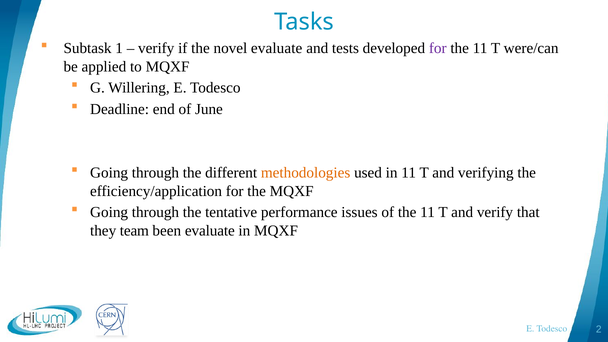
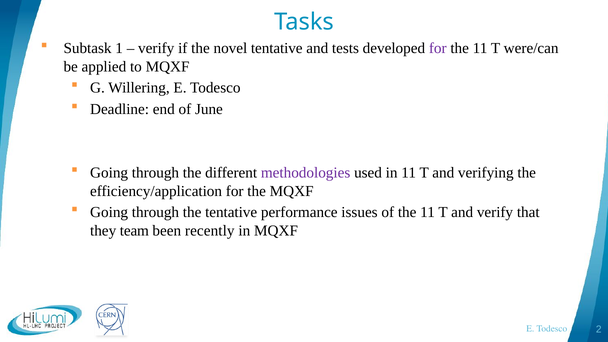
novel evaluate: evaluate -> tentative (277, 48)
methodologies colour: orange -> purple (306, 173)
been evaluate: evaluate -> recently (210, 231)
